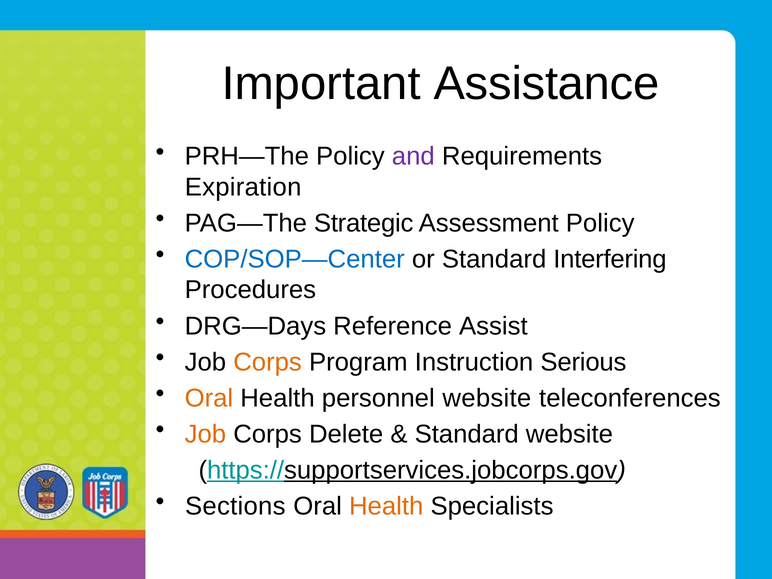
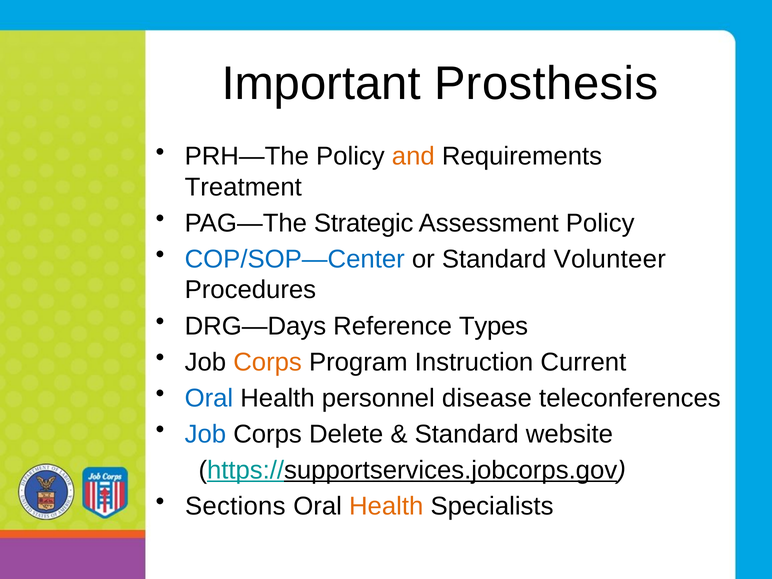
Assistance: Assistance -> Prosthesis (546, 84)
and colour: purple -> orange (413, 156)
Expiration: Expiration -> Treatment (243, 187)
Interfering: Interfering -> Volunteer (610, 259)
Assist: Assist -> Types (494, 326)
Serious: Serious -> Current (583, 362)
Oral colour: orange -> blue (209, 398)
personnel website: website -> disease (487, 398)
Job colour: orange -> blue (205, 434)
